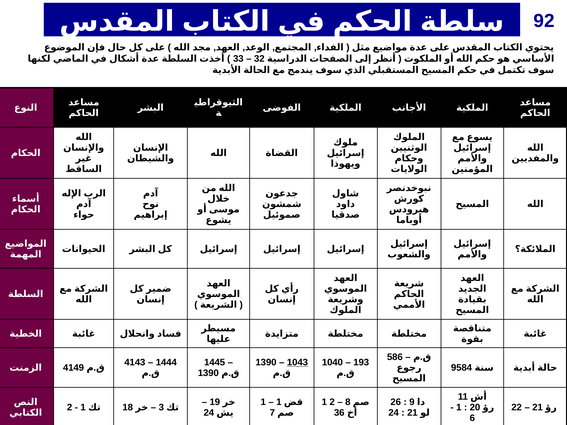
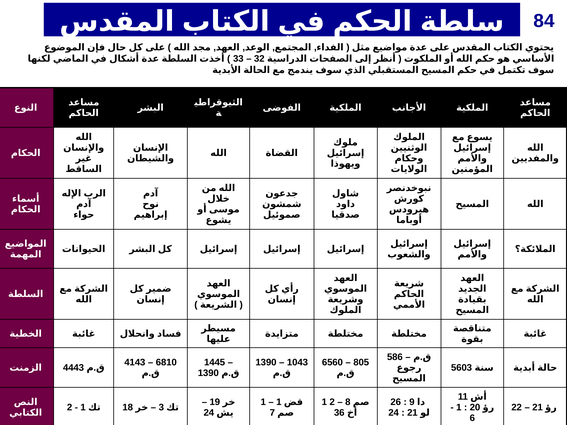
92: 92 -> 84 (544, 21)
1444: 1444 -> 6810 (166, 363)
1043 underline: present -> none (297, 363)
1040: 1040 -> 6560 (332, 363)
193: 193 -> 805 (361, 363)
9584: 9584 -> 5603 (462, 368)
4149: 4149 -> 4443 (74, 368)
